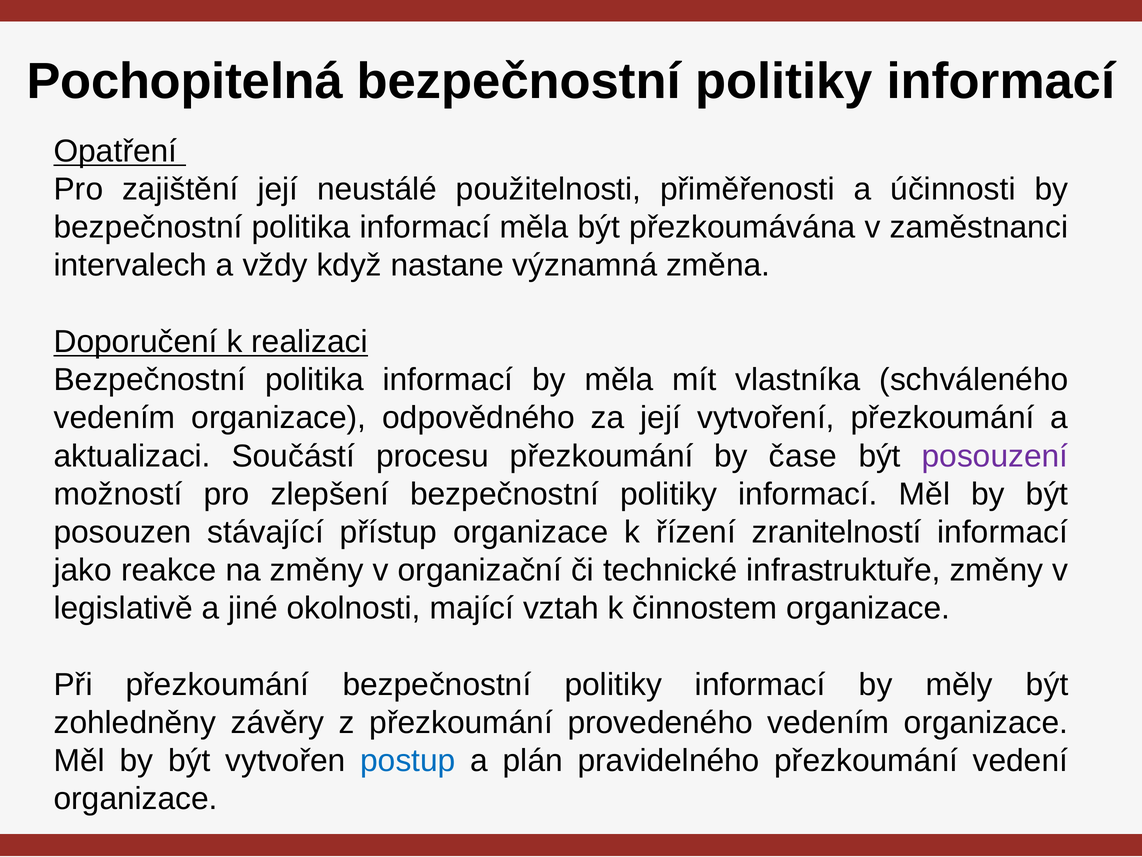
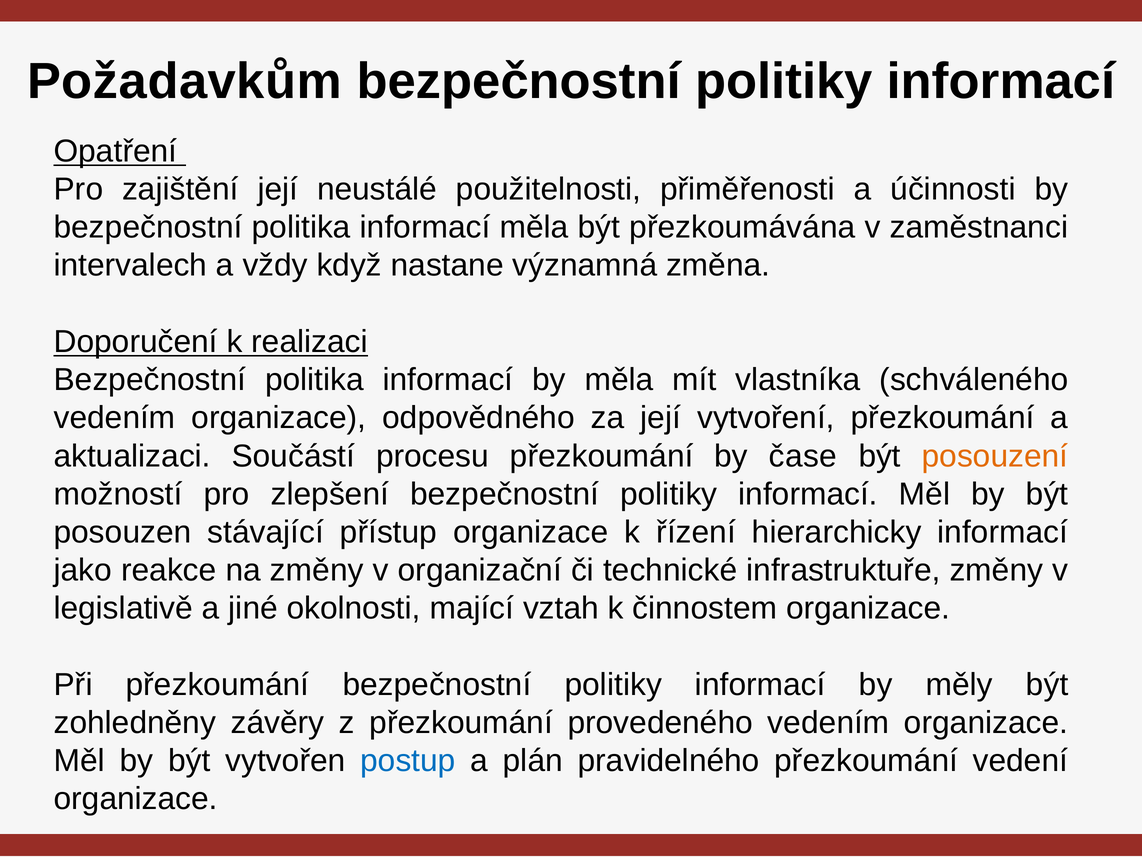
Pochopitelná: Pochopitelná -> Požadavkům (184, 81)
posouzení colour: purple -> orange (995, 456)
zranitelností: zranitelností -> hierarchicky (837, 532)
